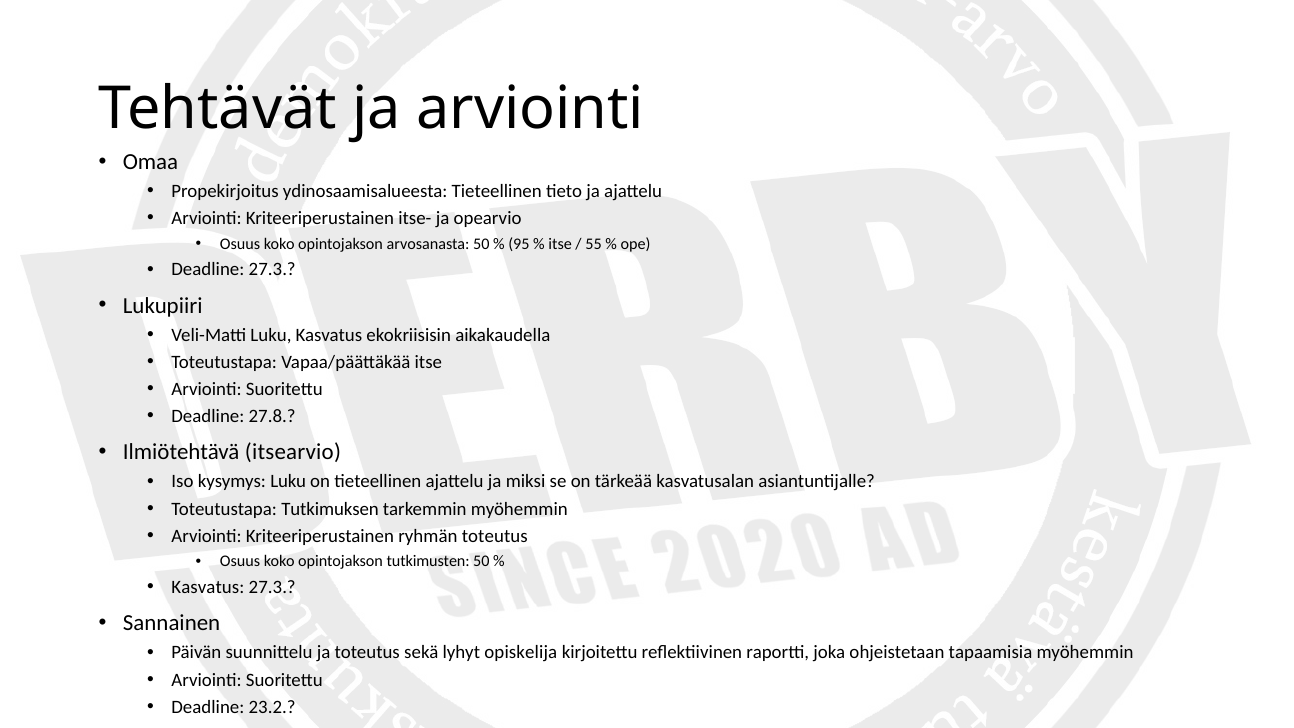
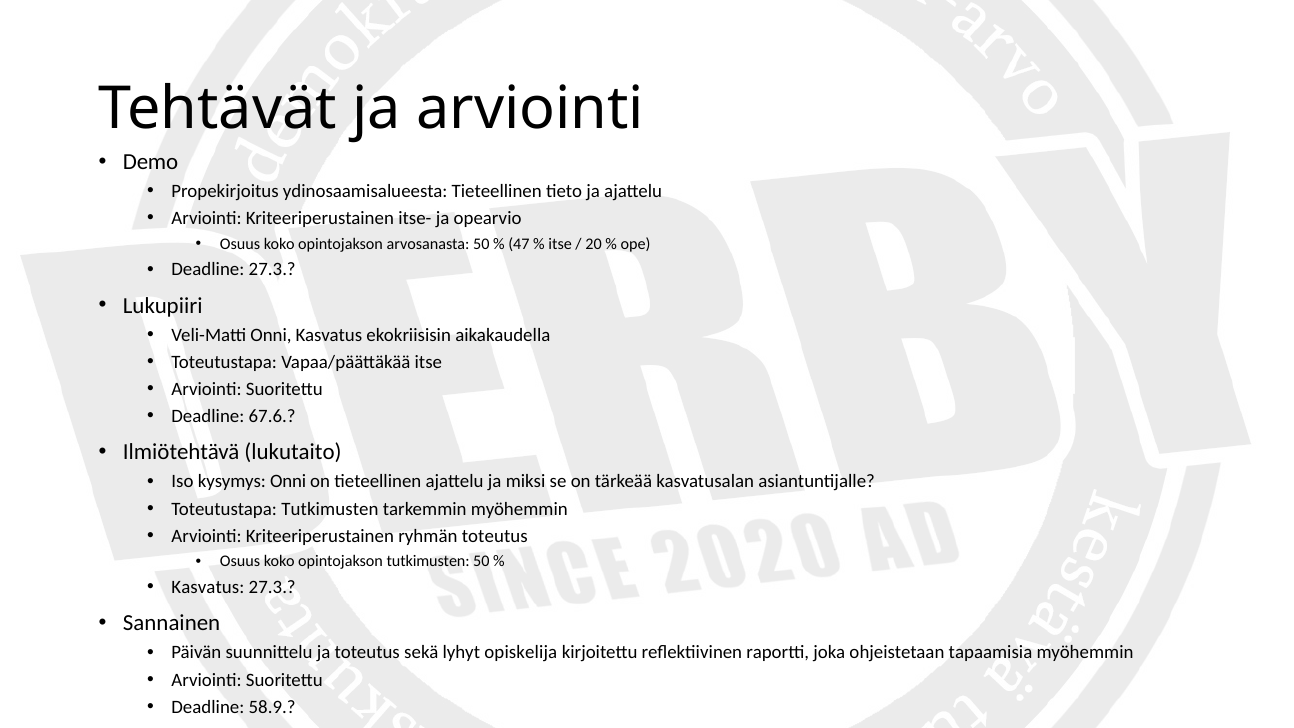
Omaa: Omaa -> Demo (151, 162)
95: 95 -> 47 (519, 244)
55: 55 -> 20 (594, 244)
Veli-Matti Luku: Luku -> Onni (271, 335)
27.8: 27.8 -> 67.6 (272, 416)
itsearvio: itsearvio -> lukutaito (293, 452)
kysymys Luku: Luku -> Onni (288, 482)
Toteutustapa Tutkimuksen: Tutkimuksen -> Tutkimusten (330, 509)
23.2: 23.2 -> 58.9 (272, 707)
